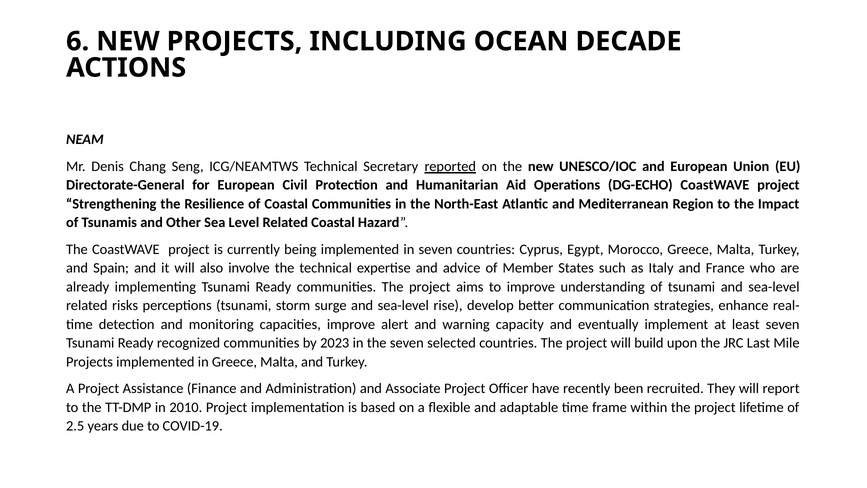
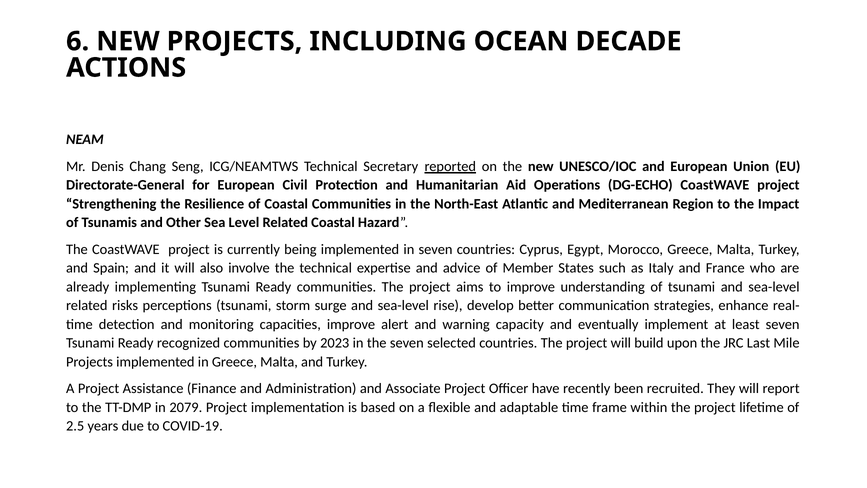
2010: 2010 -> 2079 (186, 407)
